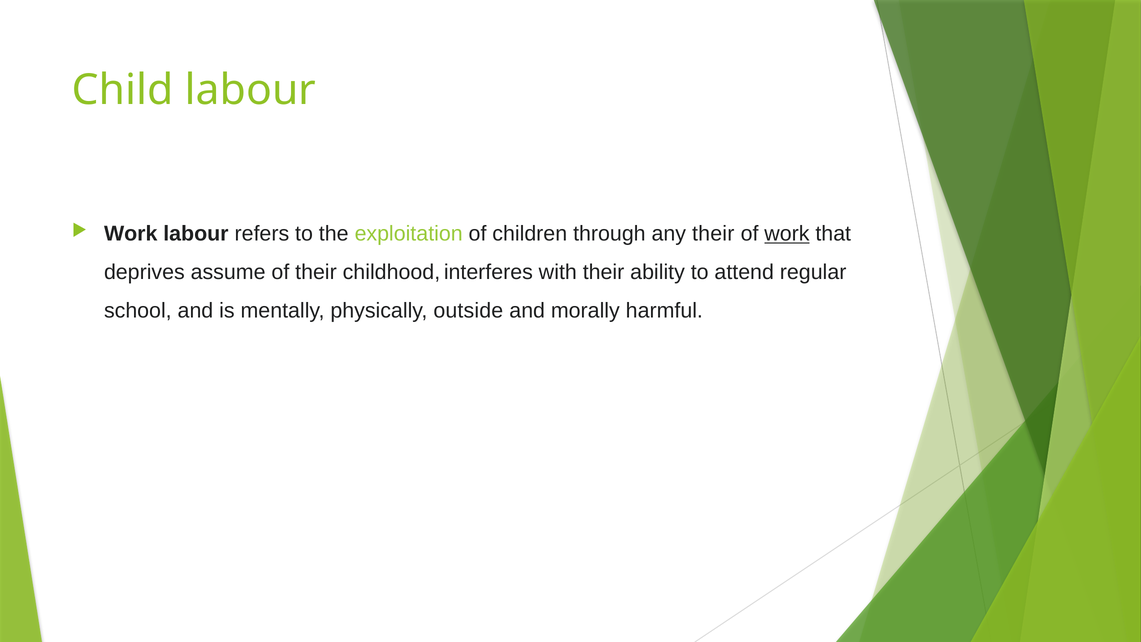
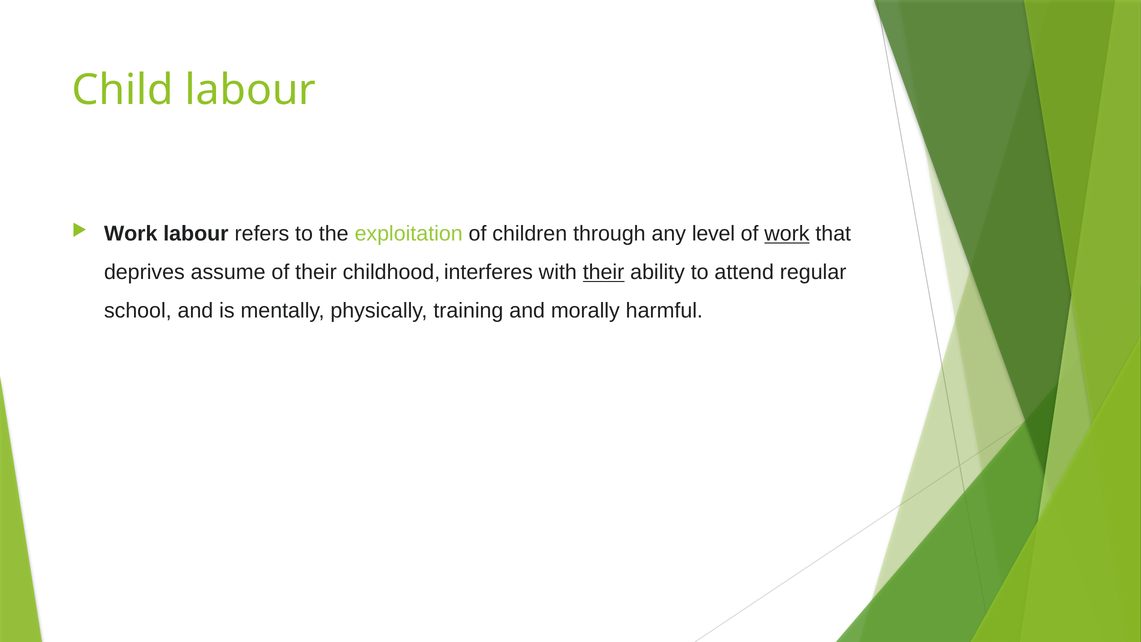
any their: their -> level (713, 234)
their underline: none -> present (604, 272)
outside: outside -> training (468, 311)
